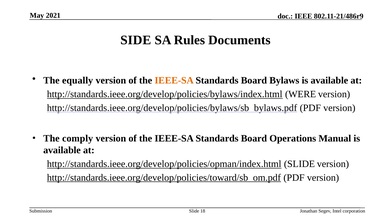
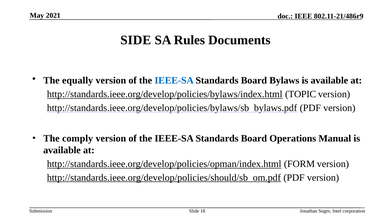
IEEE-SA colour: orange -> blue (174, 80)
WERE: WERE -> TOPIC (301, 94)
http://standards.ieee.org/develop/policies/opman/index.html SLIDE: SLIDE -> FORM (299, 164)
http://standards.ieee.org/develop/policies/toward/sb_om.pdf: http://standards.ieee.org/develop/policies/toward/sb_om.pdf -> http://standards.ieee.org/develop/policies/should/sb_om.pdf (164, 177)
